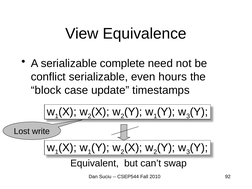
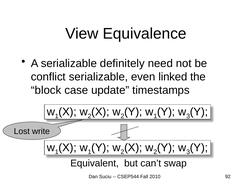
complete: complete -> definitely (122, 63)
hours: hours -> linked (173, 77)
